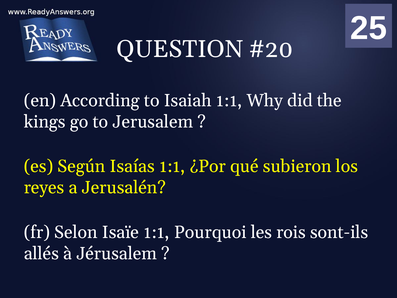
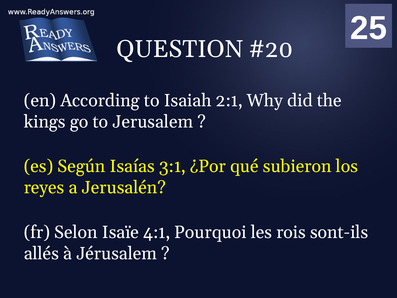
Isaiah 1:1: 1:1 -> 2:1 (229, 100)
Isaías 1:1: 1:1 -> 3:1 (172, 166)
Isaïe 1:1: 1:1 -> 4:1 (157, 232)
